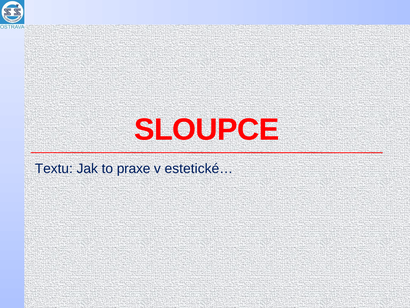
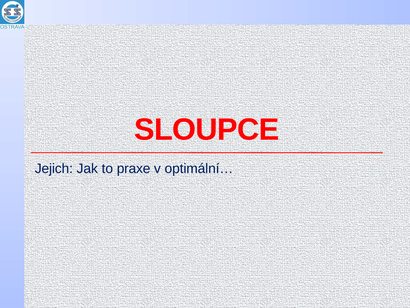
Textu: Textu -> Jejich (54, 168)
estetické…: estetické… -> optimální… (199, 168)
